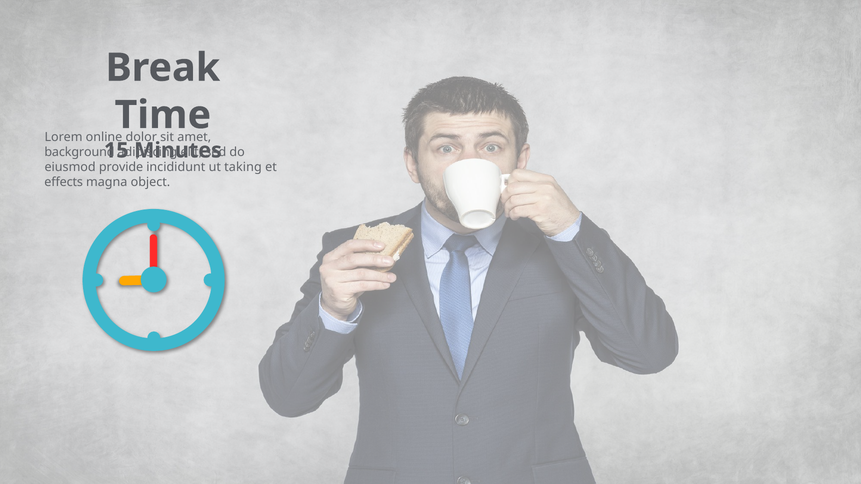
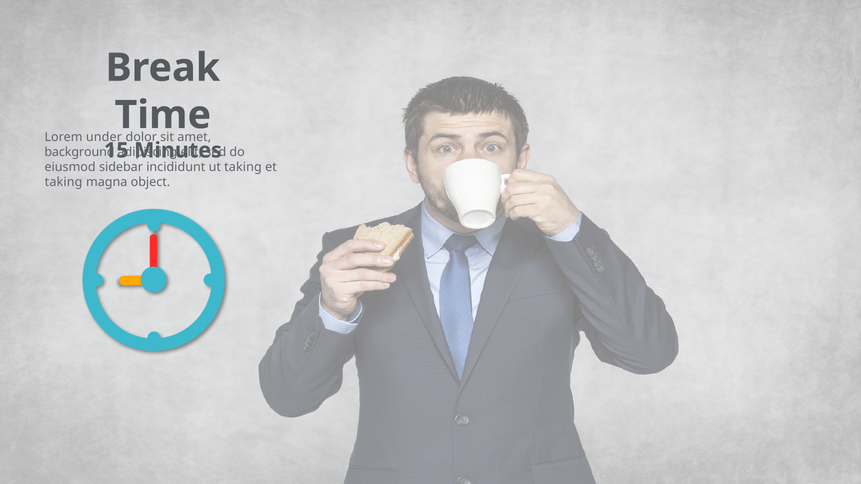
online: online -> under (104, 137)
provide: provide -> sidebar (121, 167)
effects: effects -> taking (64, 182)
